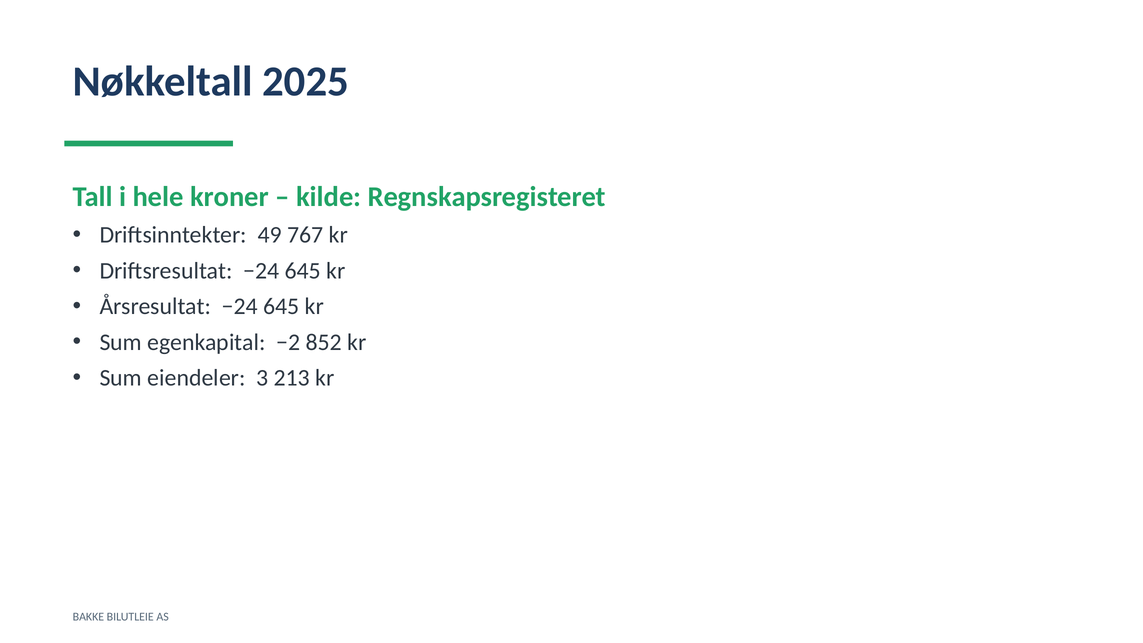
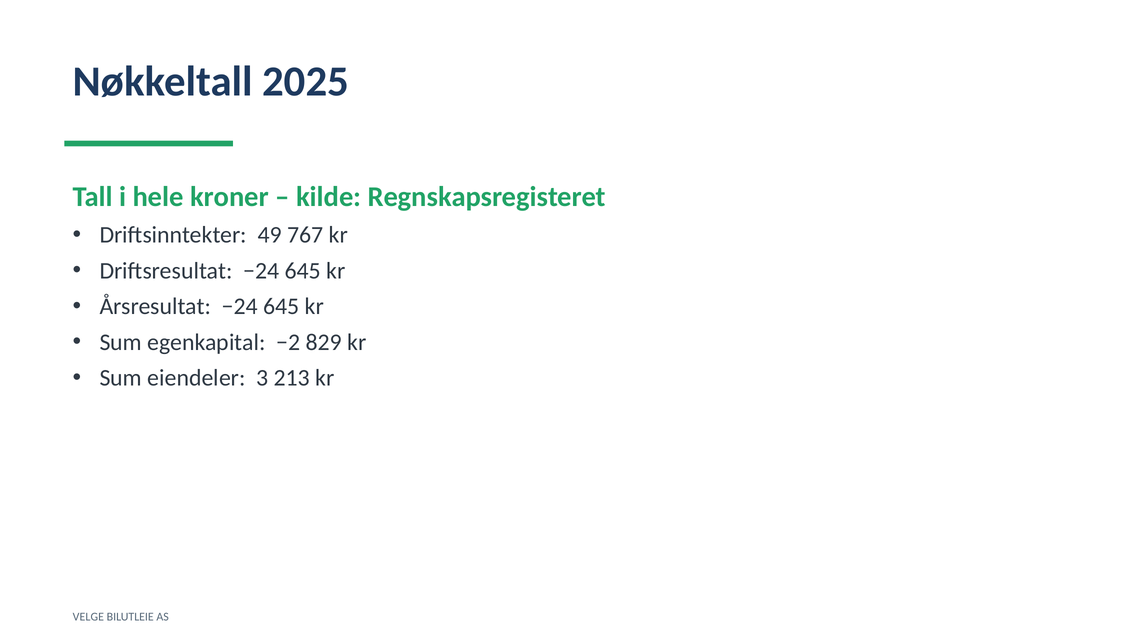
852: 852 -> 829 (324, 342)
BAKKE: BAKKE -> VELGE (88, 617)
